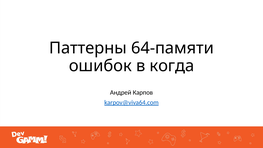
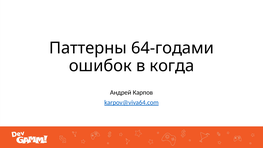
64-памяти: 64-памяти -> 64-годами (172, 48)
